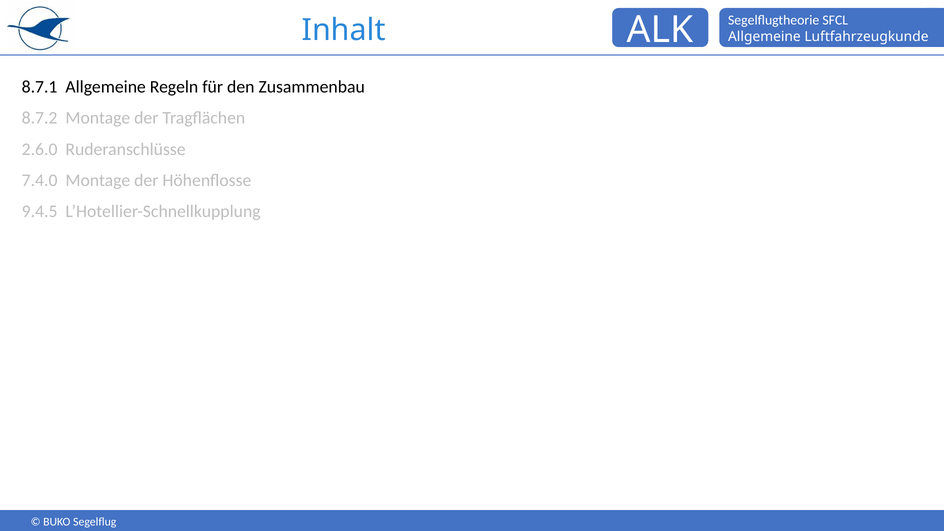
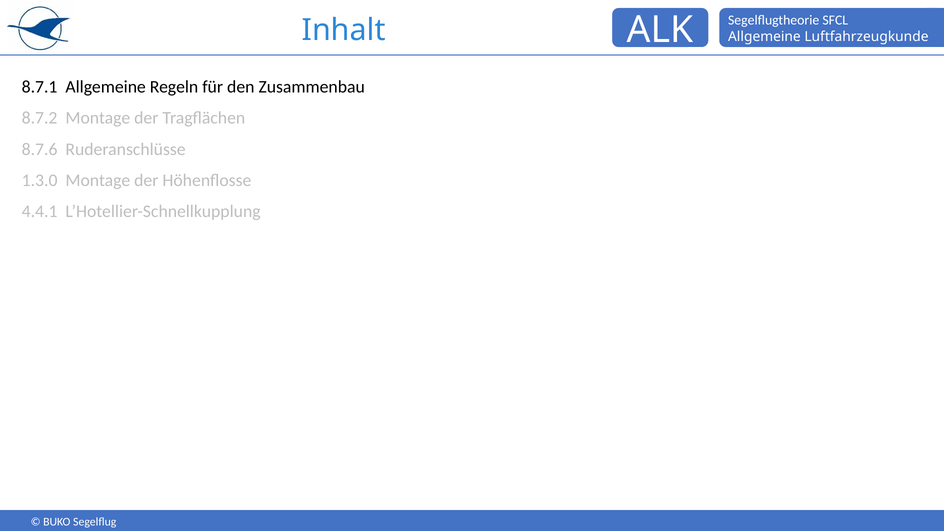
2.6.0: 2.6.0 -> 8.7.6 (40, 149)
7.4.0: 7.4.0 -> 1.3.0 (40, 180)
9.4.5: 9.4.5 -> 4.4.1 (40, 211)
